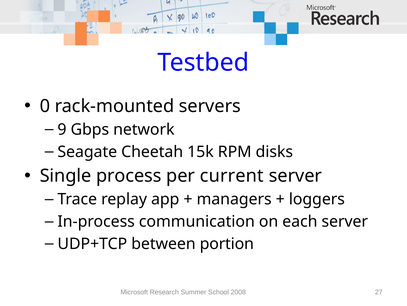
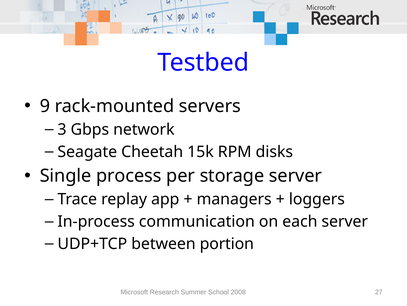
0: 0 -> 9 (45, 106)
9: 9 -> 3 (62, 129)
current: current -> storage (232, 176)
